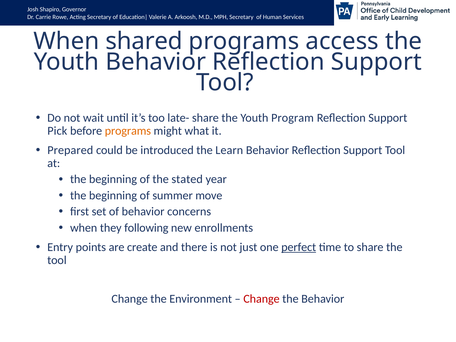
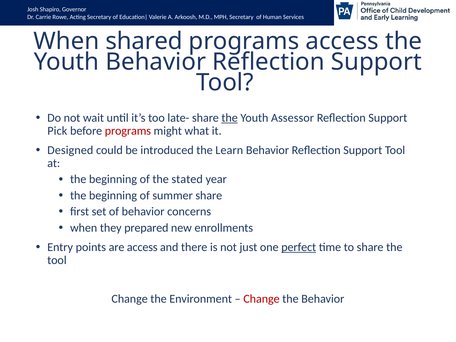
the underline: none -> present (230, 118)
Program: Program -> Assessor (293, 118)
programs colour: orange -> red (128, 131)
Prepared: Prepared -> Designed (70, 150)
summer move: move -> share (209, 195)
following: following -> prepared (146, 228)
are create: create -> access (142, 247)
